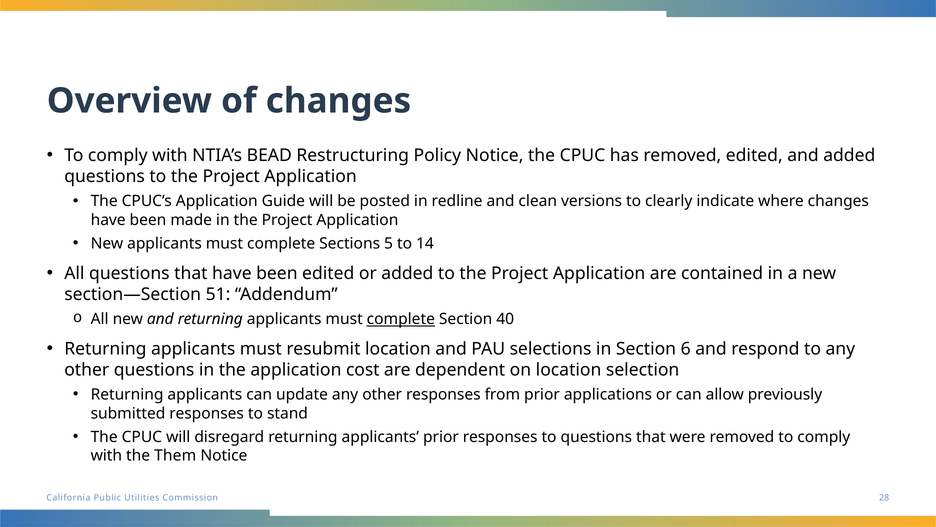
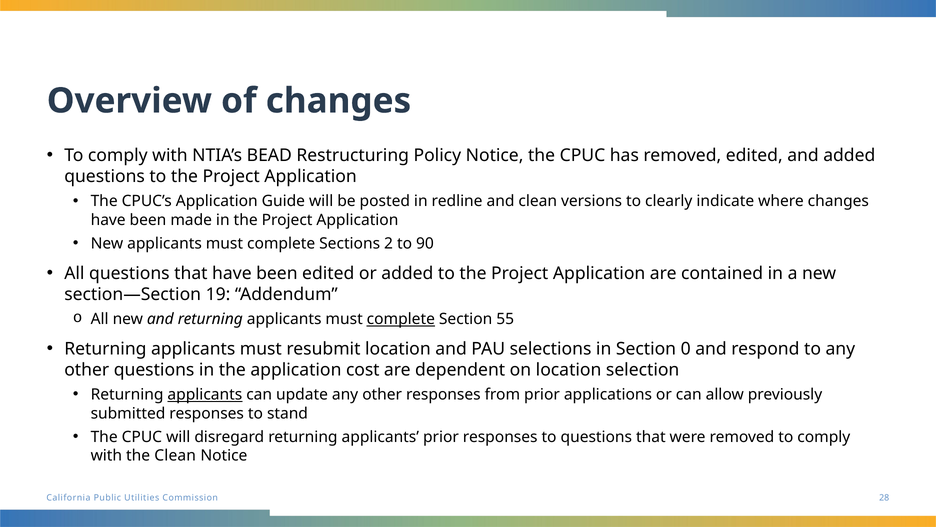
5: 5 -> 2 (389, 243)
14: 14 -> 90 (425, 243)
51: 51 -> 19 (218, 294)
40: 40 -> 55 (505, 319)
6: 6 -> 0 (686, 349)
applicants underline: none -> present (205, 394)
the Them: Them -> Clean (175, 455)
